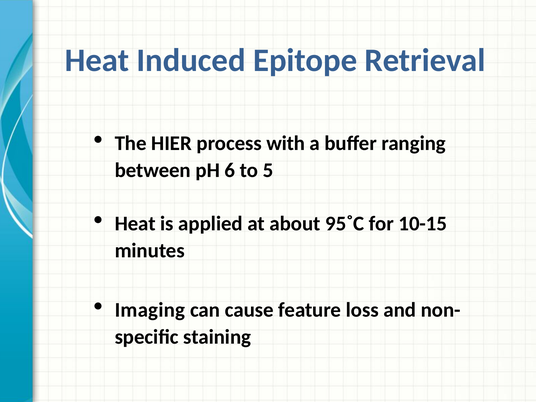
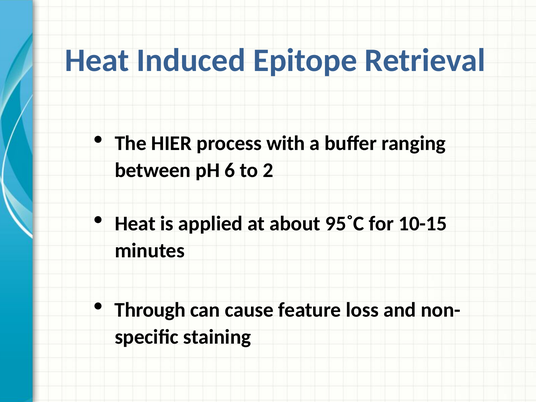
5: 5 -> 2 (268, 170)
Imaging: Imaging -> Through (150, 310)
